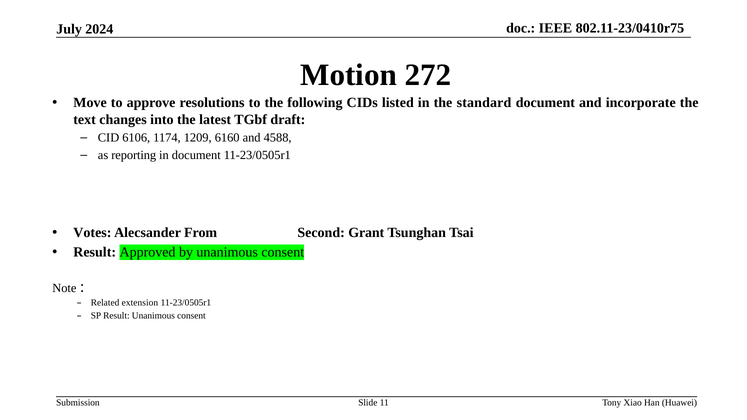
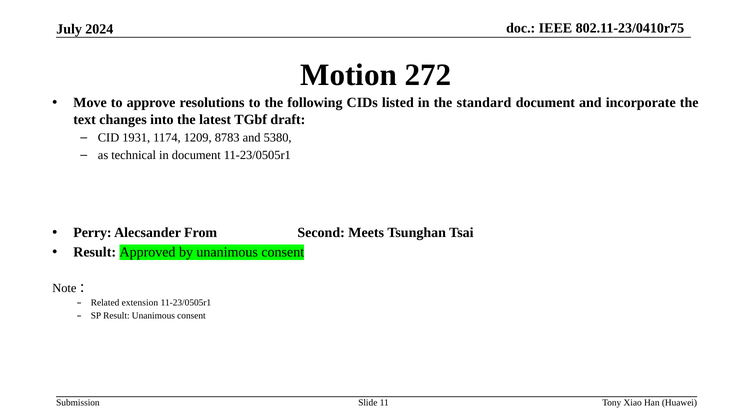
6106: 6106 -> 1931 (136, 138)
6160: 6160 -> 8783 (227, 138)
4588: 4588 -> 5380 (278, 138)
reporting: reporting -> technical (134, 155)
Votes: Votes -> Perry (92, 233)
Grant: Grant -> Meets (366, 233)
